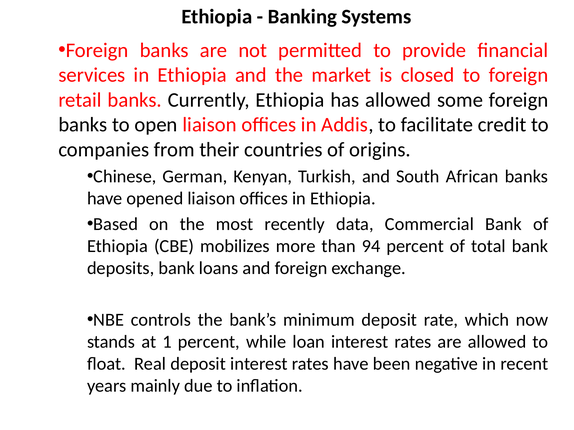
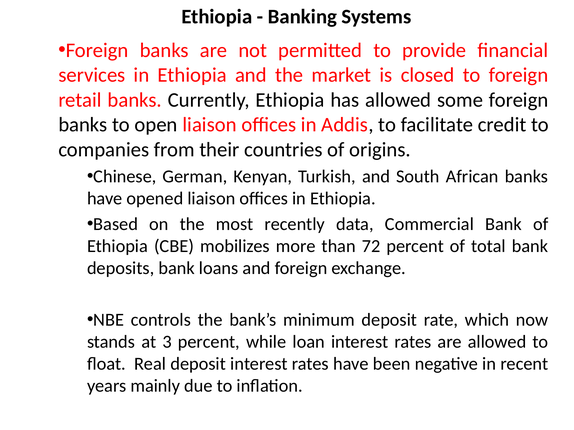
94: 94 -> 72 (371, 247)
1: 1 -> 3 (167, 342)
